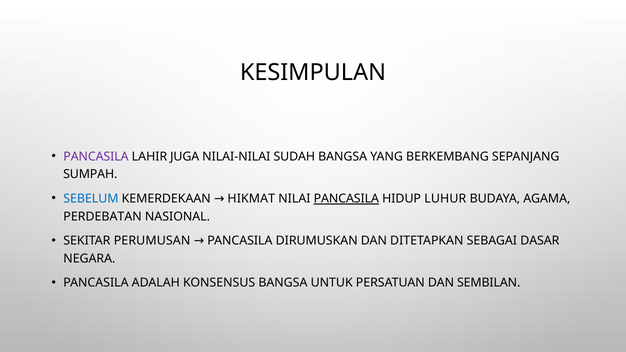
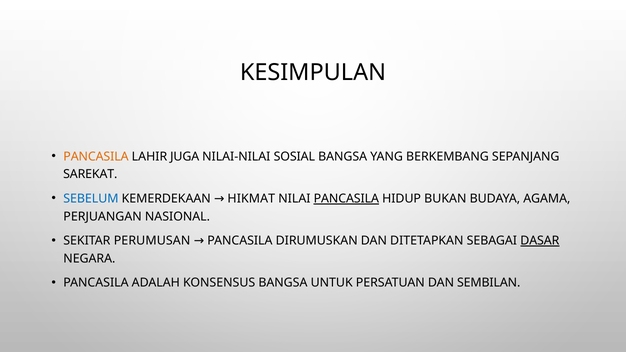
PANCASILA colour: purple -> orange (96, 157)
SUDAH: SUDAH -> SOSIAL (294, 157)
SUMPAH: SUMPAH -> SAREKAT (90, 174)
LUHUR: LUHUR -> BUKAN (445, 199)
PERDEBATAN: PERDEBATAN -> PERJUANGAN (103, 217)
DASAR underline: none -> present (540, 241)
